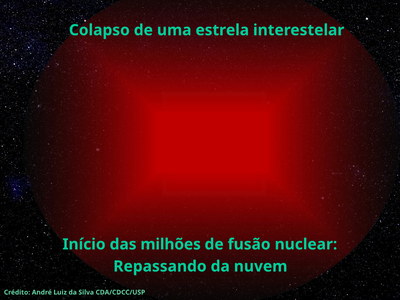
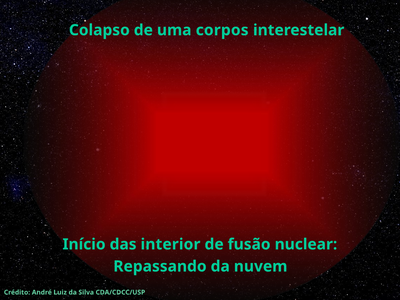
estrela: estrela -> corpos (222, 30)
milhões: milhões -> interior (170, 244)
